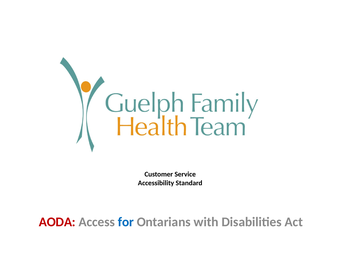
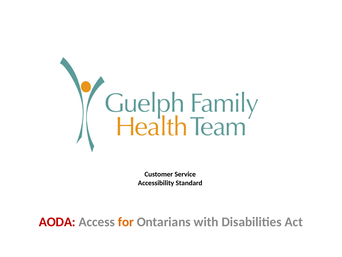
for colour: blue -> orange (126, 221)
